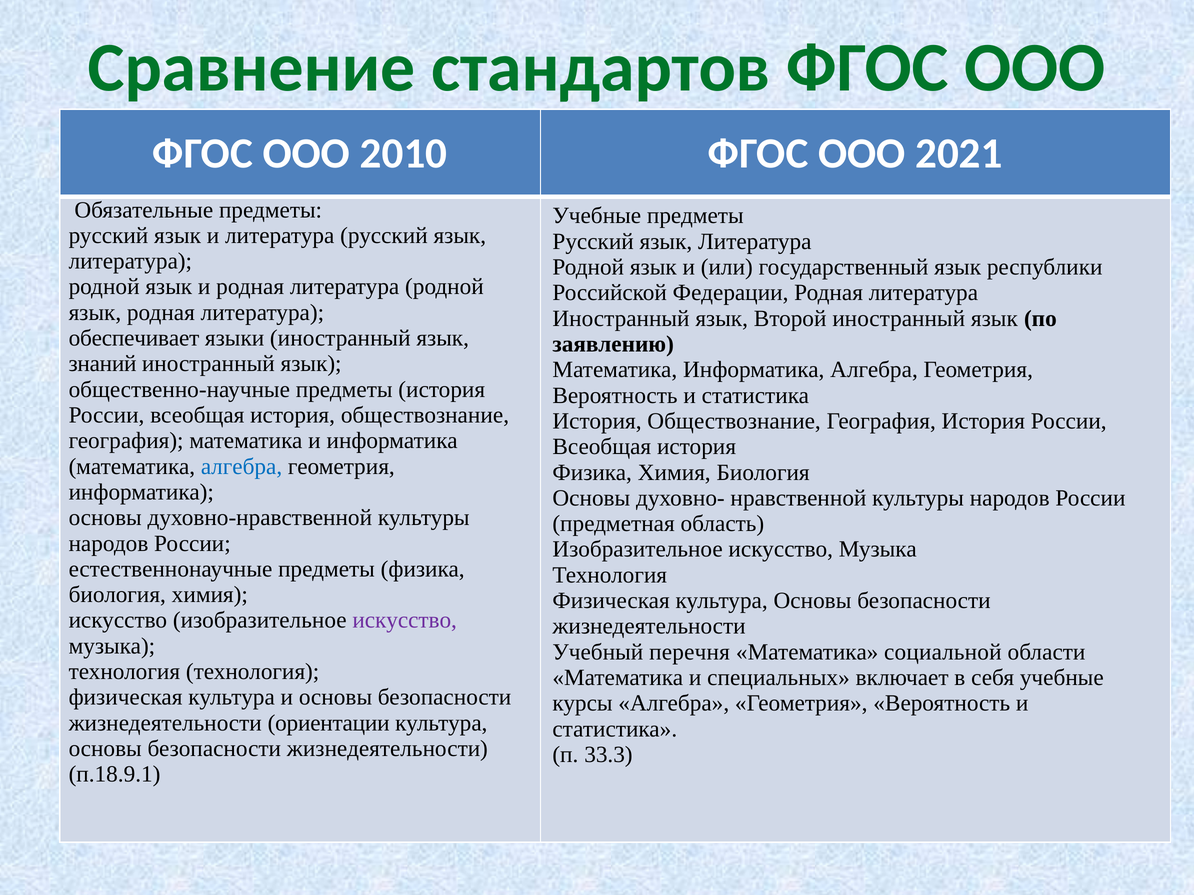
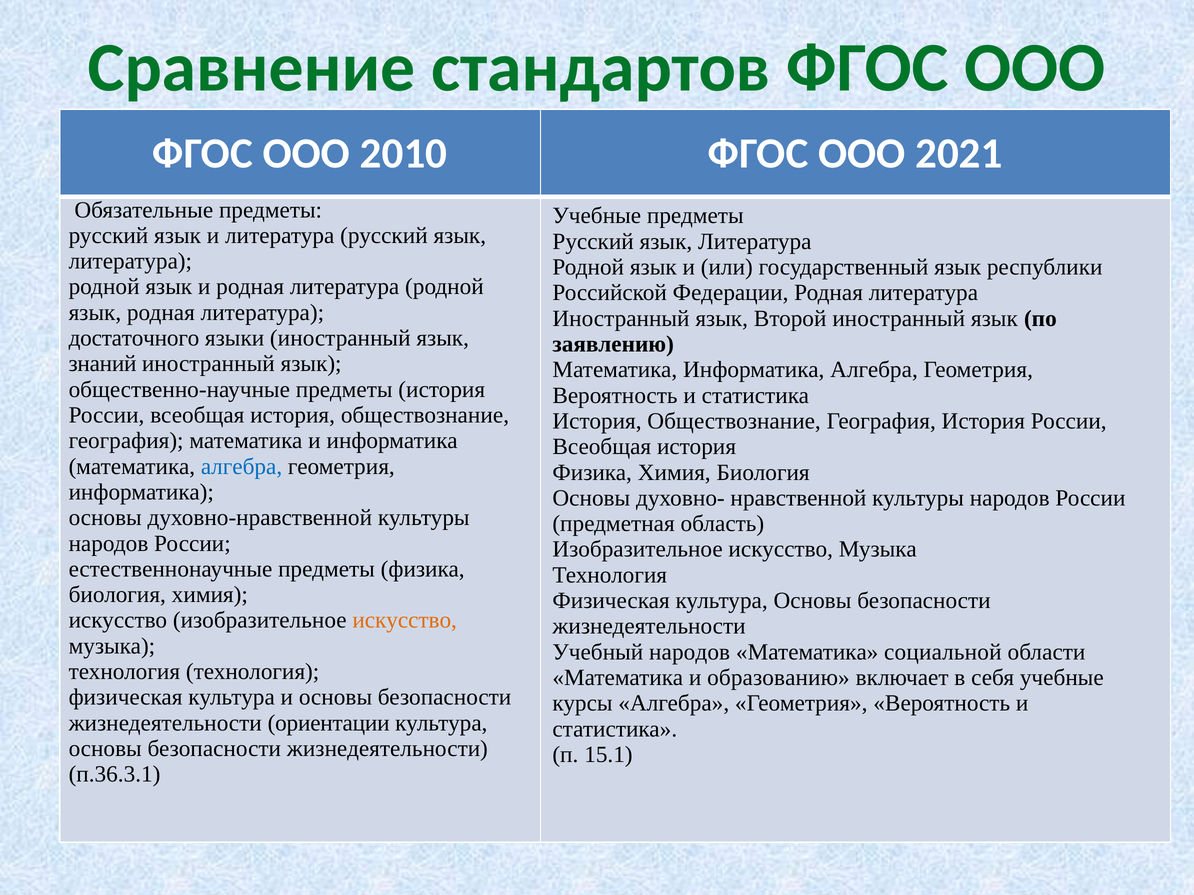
обеспечивает: обеспечивает -> достаточного (134, 338)
искусство colour: purple -> orange (405, 621)
Учебный перечня: перечня -> народов (690, 652)
специальных: специальных -> образованию (778, 678)
33.3: 33.3 -> 15.1 (608, 755)
п.18.9.1: п.18.9.1 -> п.36.3.1 (115, 775)
